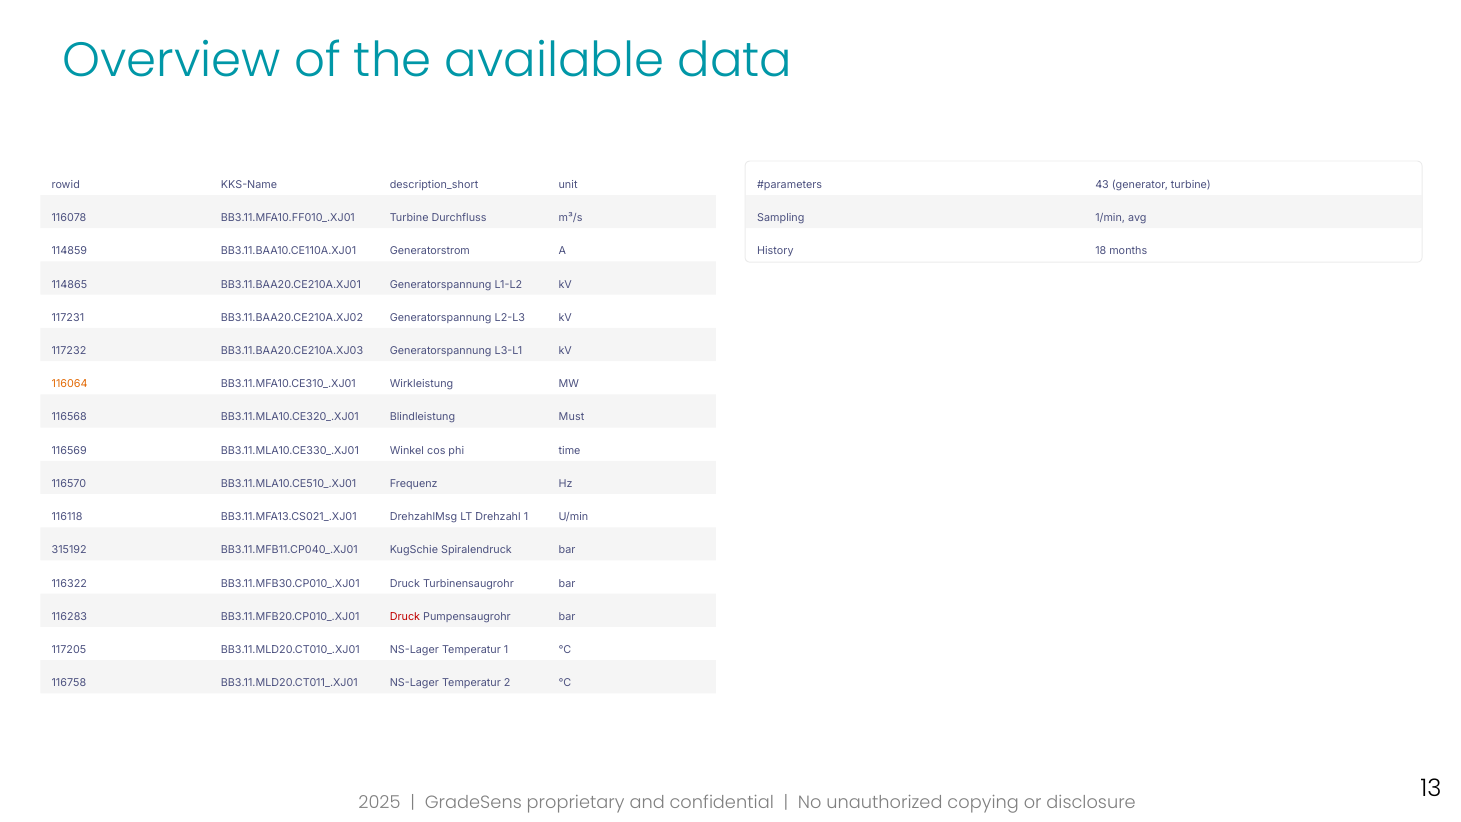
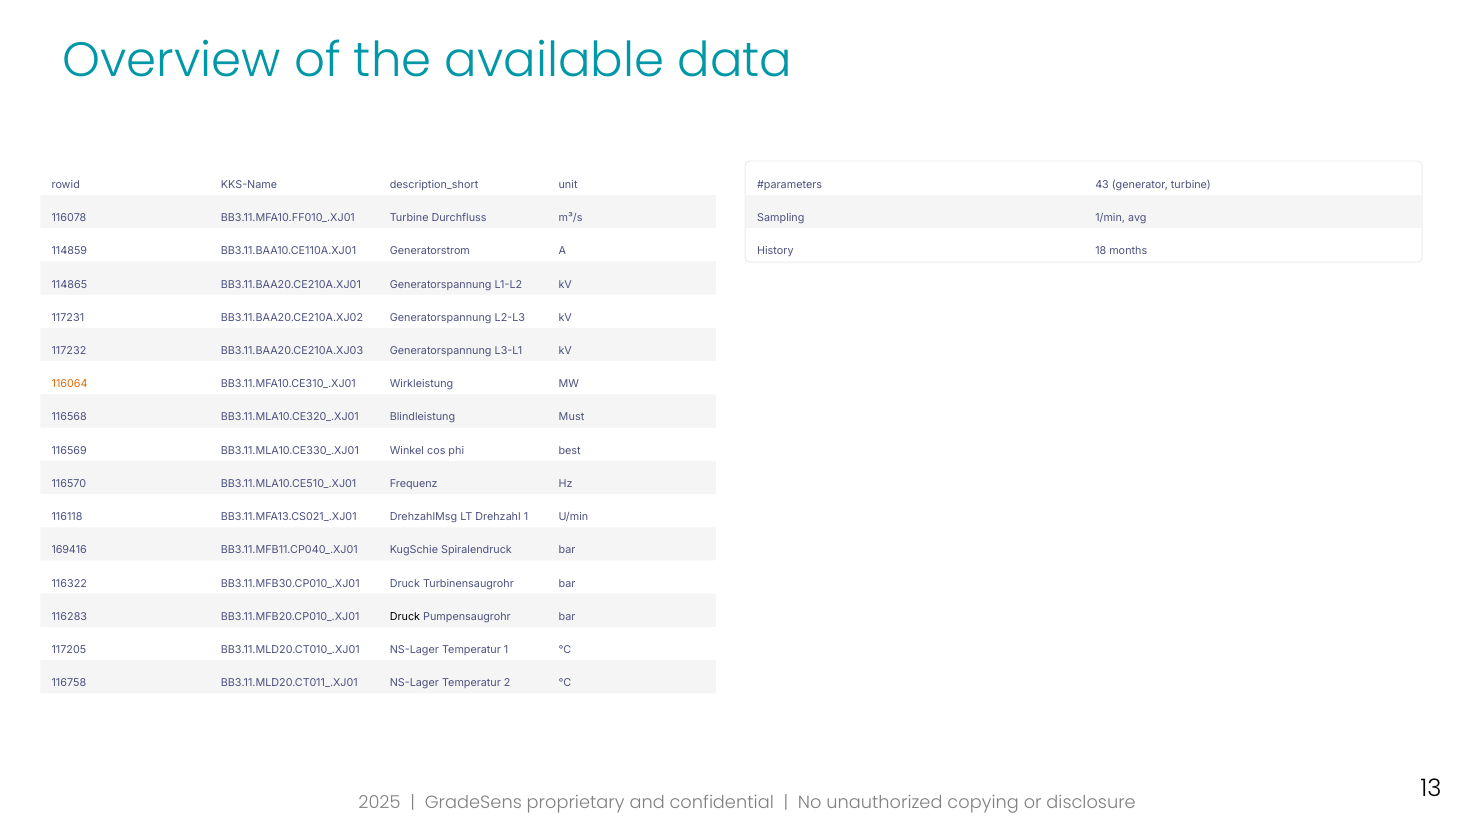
time: time -> best (570, 451)
315192: 315192 -> 169416 (69, 550)
Druck colour: red -> black (405, 617)
